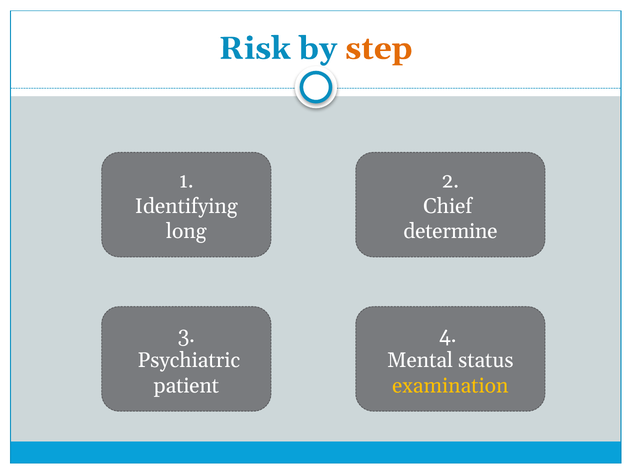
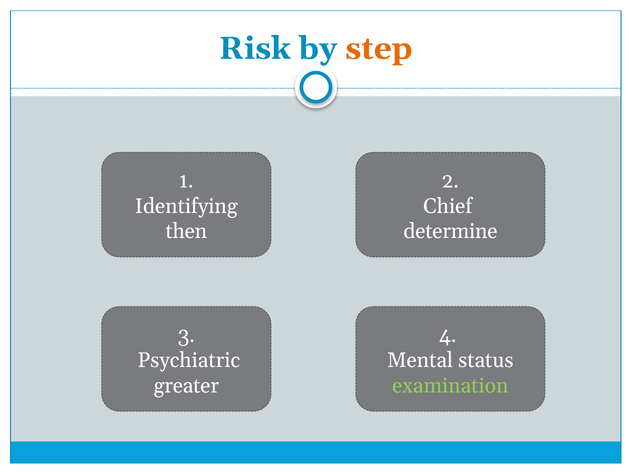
long: long -> then (186, 231)
patient: patient -> greater (186, 386)
examination colour: yellow -> light green (450, 386)
